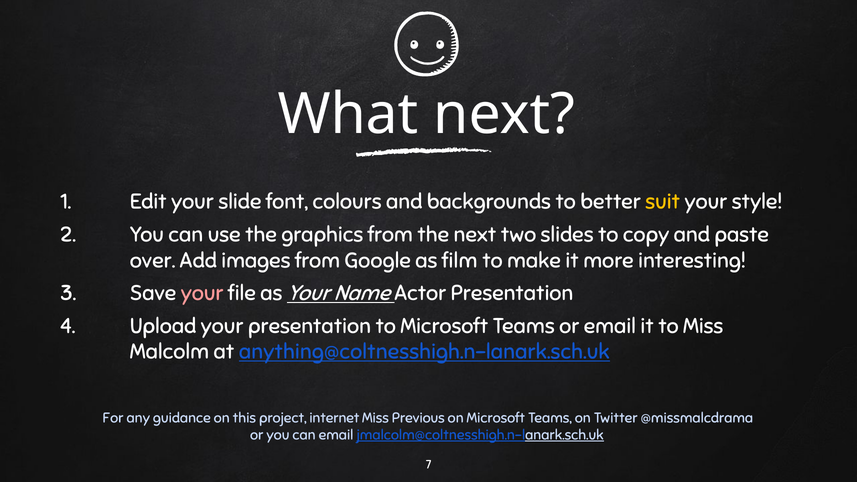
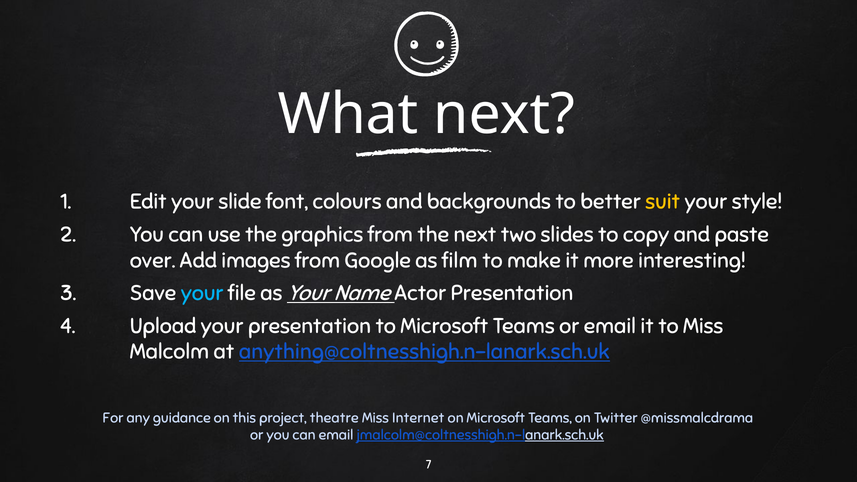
your colour: pink -> light blue (202, 293)
internet: internet -> theatre (334, 418)
Previous: Previous -> Internet (418, 418)
